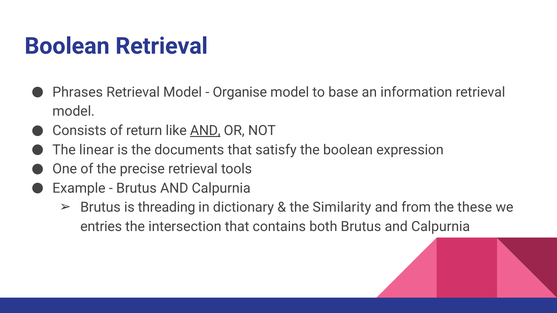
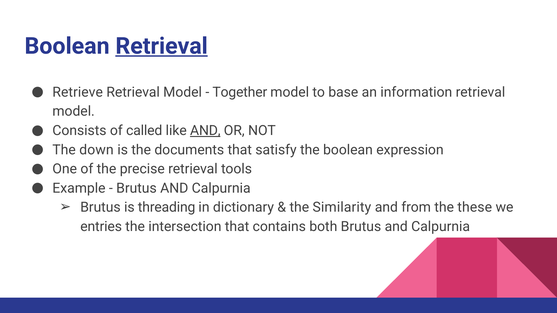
Retrieval underline: none -> present (162, 46)
Phrases: Phrases -> Retrieve (78, 92)
Organise: Organise -> Together (240, 92)
return: return -> called (144, 131)
linear: linear -> down (96, 150)
